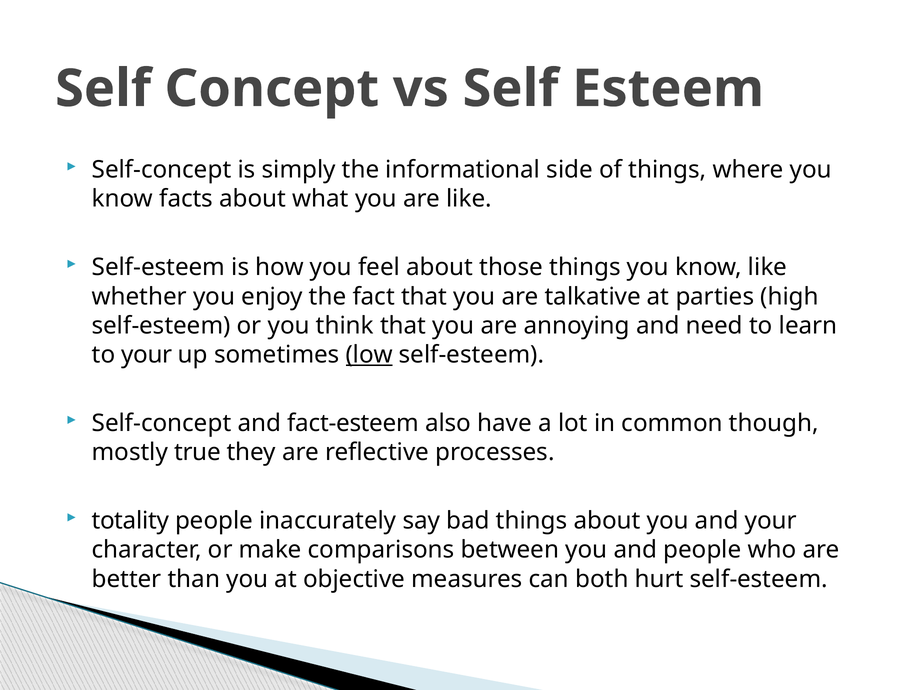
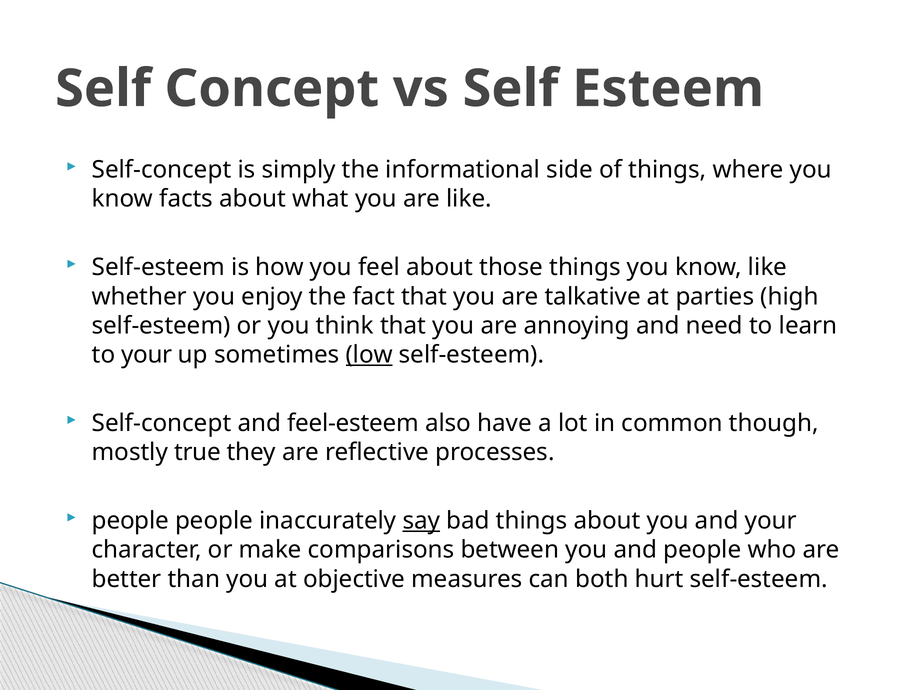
fact-esteem: fact-esteem -> feel-esteem (353, 423)
totality: totality -> people (130, 521)
say underline: none -> present (421, 521)
